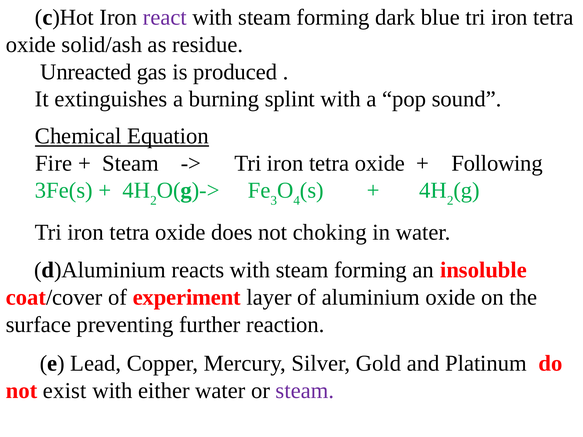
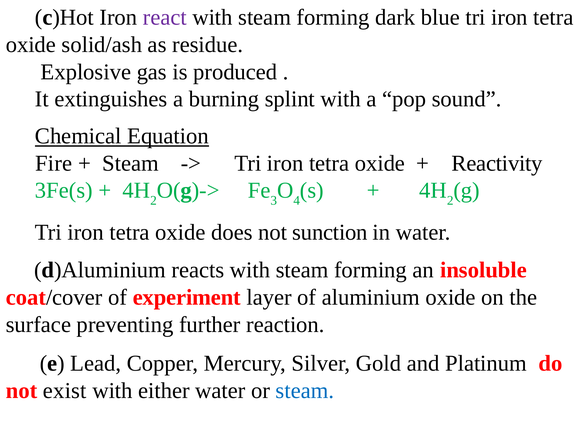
Unreacted: Unreacted -> Explosive (86, 72)
Following: Following -> Reactivity (497, 163)
choking: choking -> sunction (330, 232)
steam colour: purple -> blue (305, 391)
